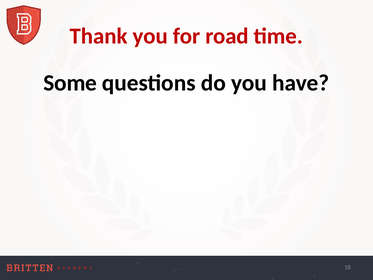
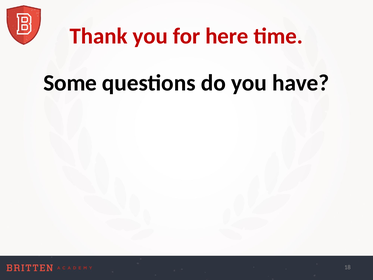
road: road -> here (227, 36)
